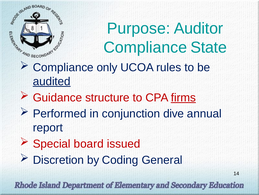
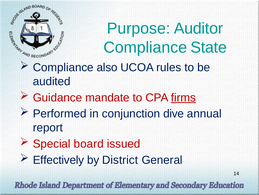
only: only -> also (107, 67)
audited underline: present -> none (52, 81)
structure: structure -> mandate (107, 97)
Discretion: Discretion -> Effectively (58, 159)
Coding: Coding -> District (120, 159)
